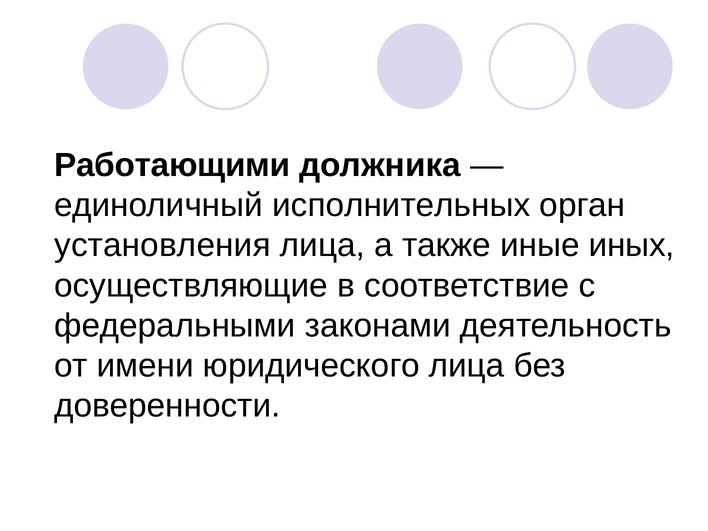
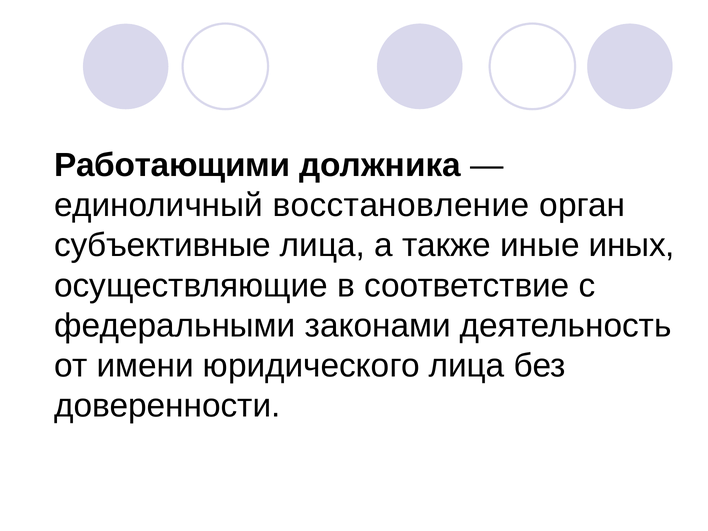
исполнительных: исполнительных -> восстановление (401, 205)
установления: установления -> субъективные (163, 245)
